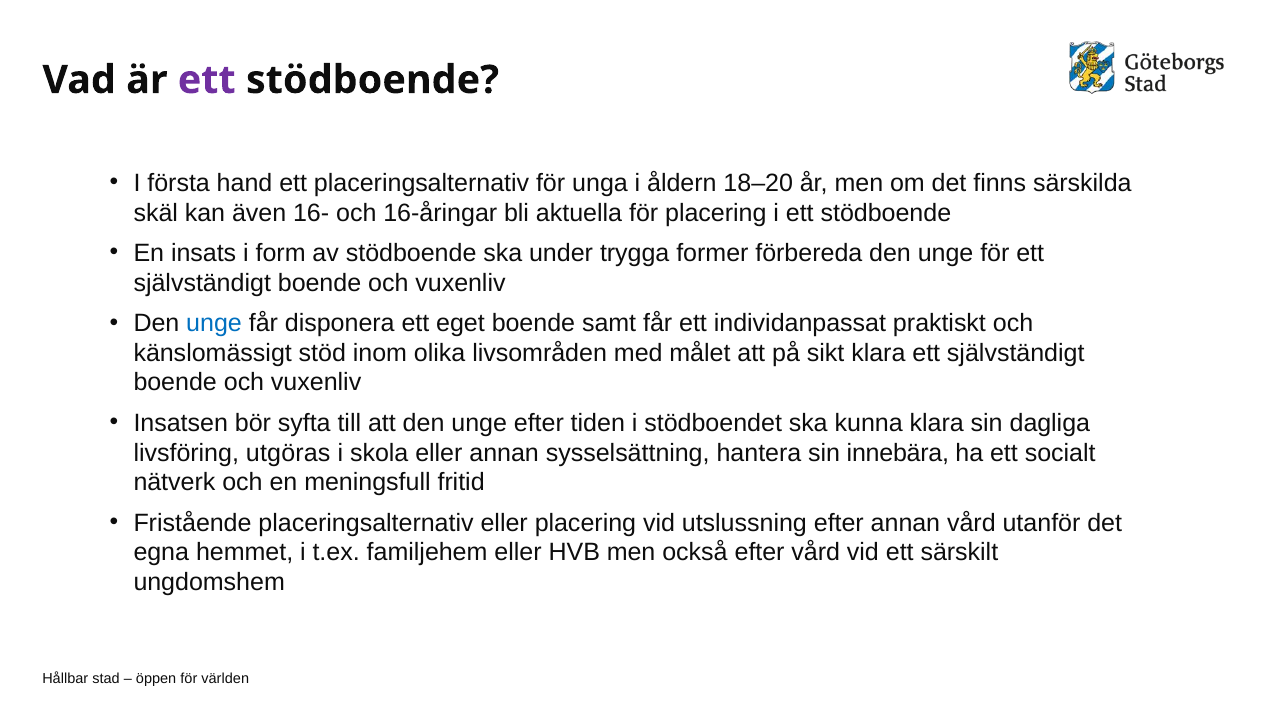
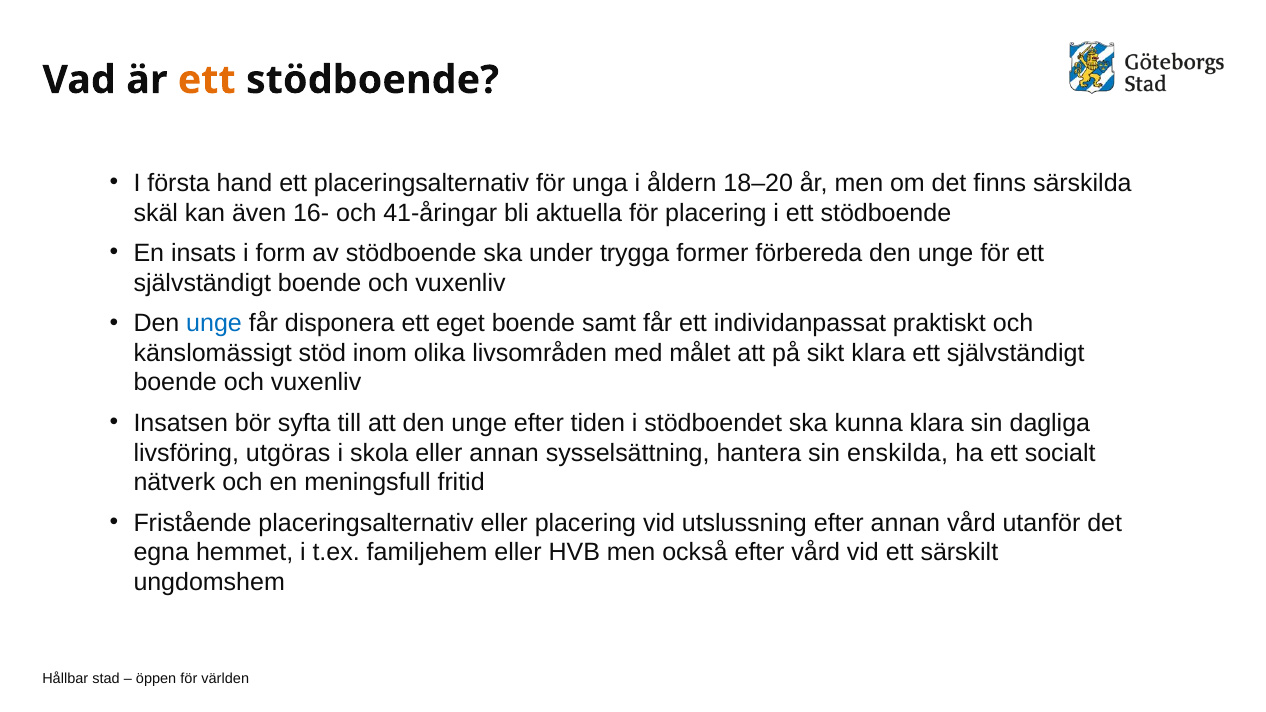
ett colour: purple -> orange (207, 80)
16-åringar: 16-åringar -> 41-åringar (440, 213)
innebära: innebära -> enskilda (898, 453)
